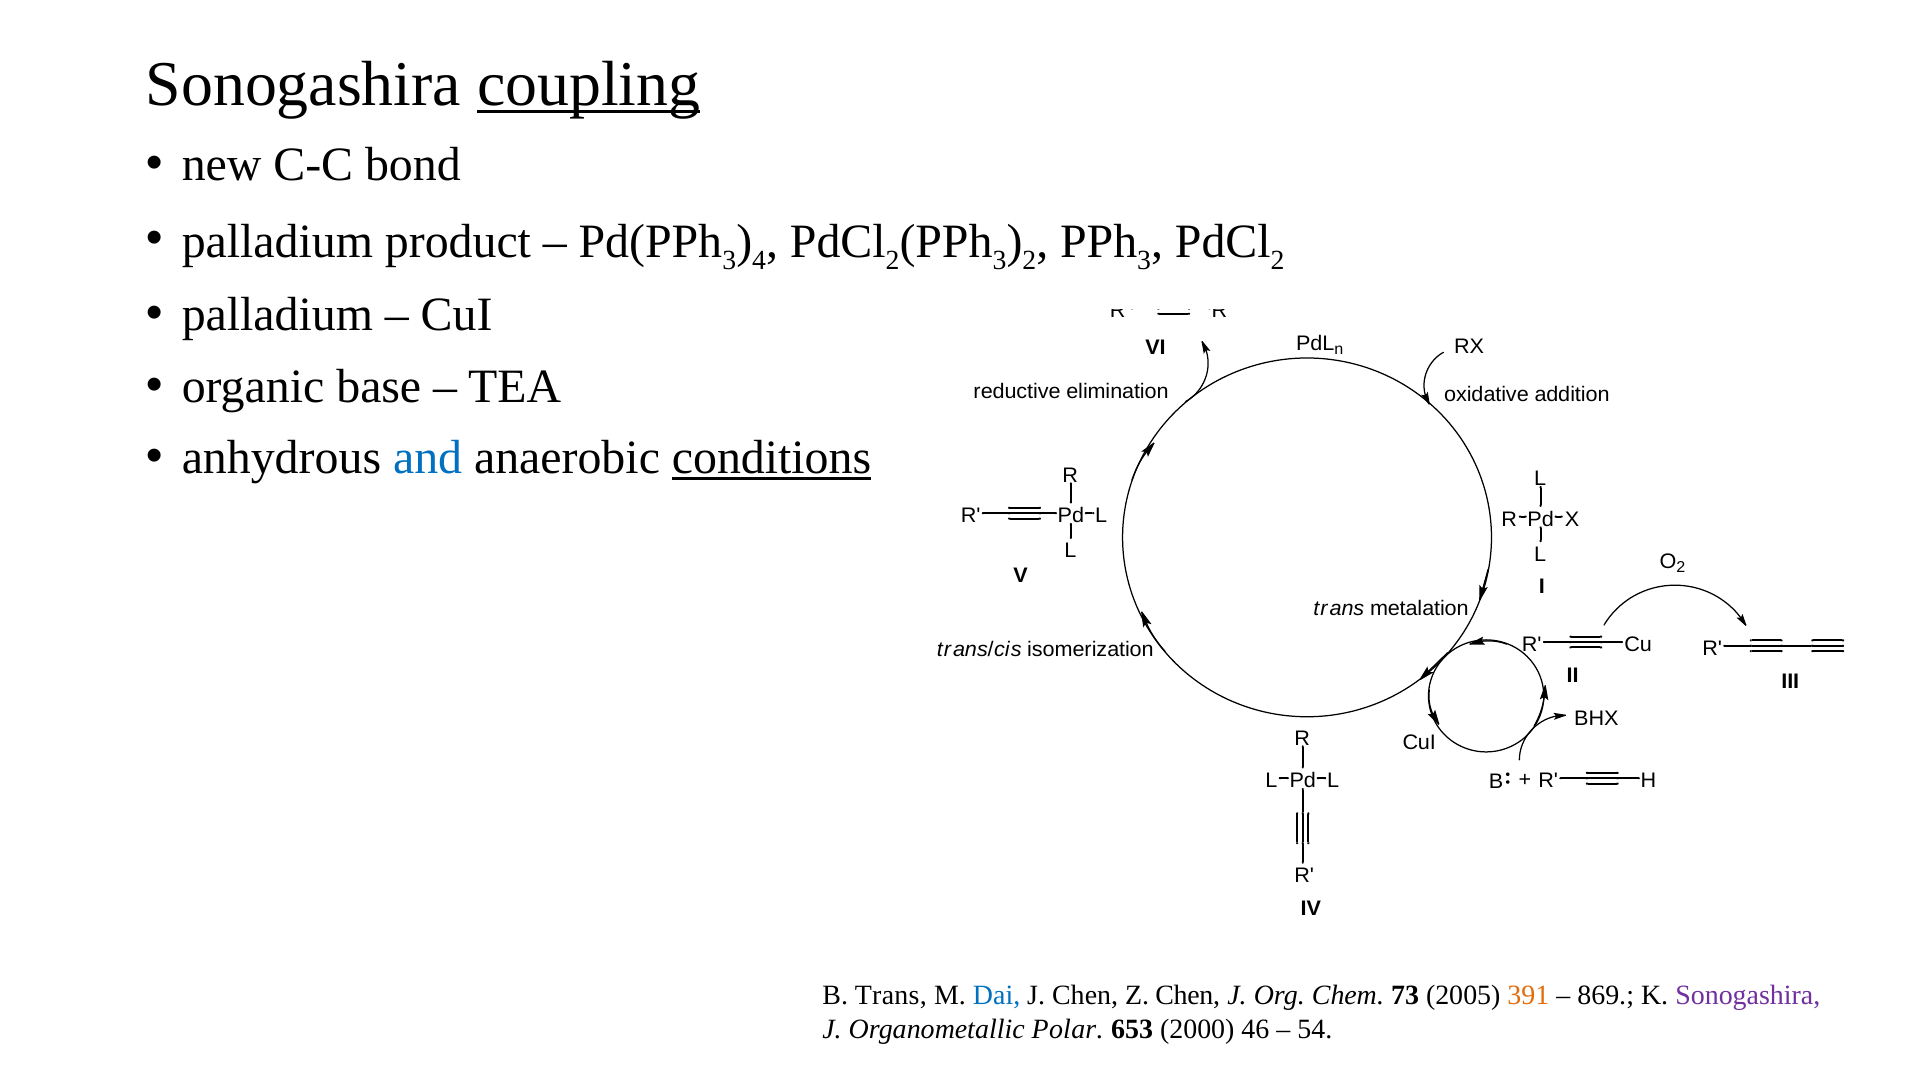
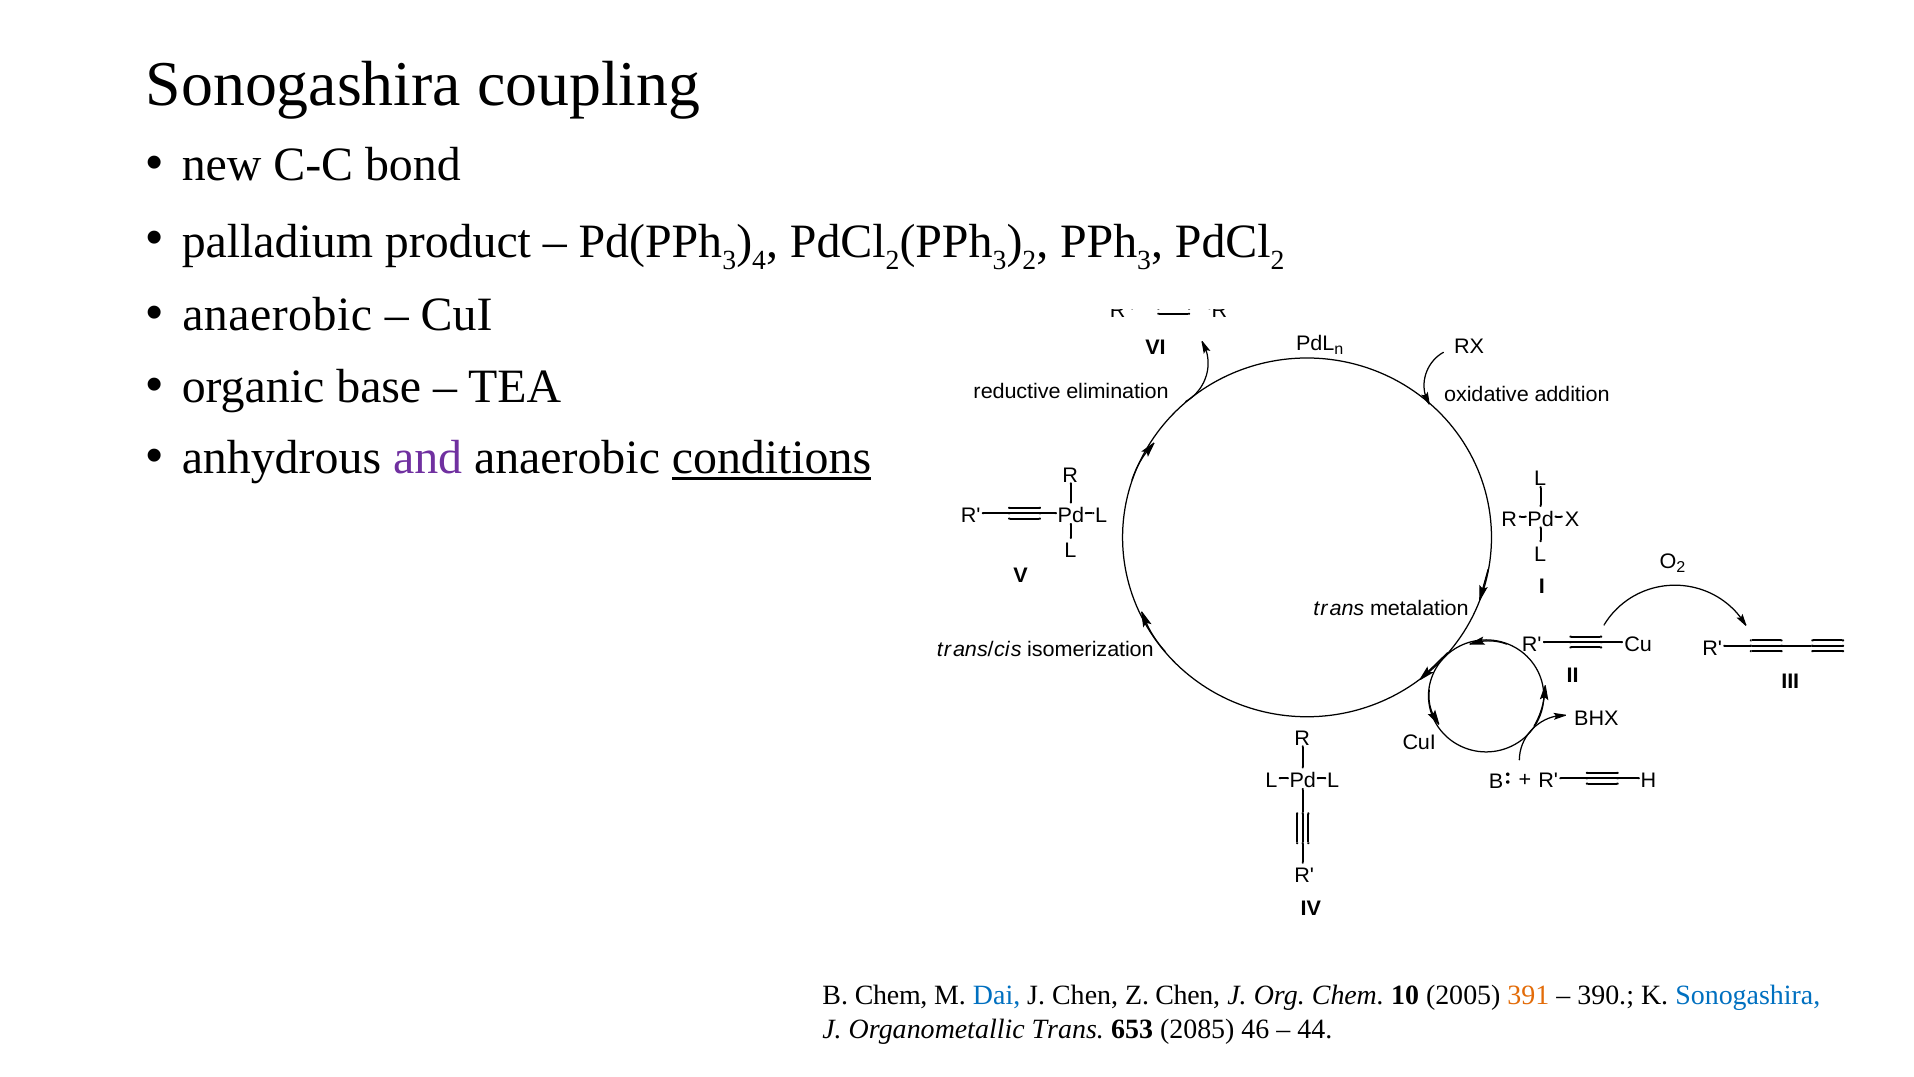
coupling underline: present -> none (589, 84)
palladium: palladium -> anaerobic (277, 315)
and colour: blue -> purple (428, 458)
B Trans: Trans -> Chem (891, 995)
73: 73 -> 10 (1405, 995)
869: 869 -> 390 (1606, 995)
Sonogashira colour: purple -> blue (1748, 995)
Organometallic Polar: Polar -> Trans (1068, 1029)
2000: 2000 -> 2085 (1197, 1029)
54: 54 -> 44 (1315, 1029)
